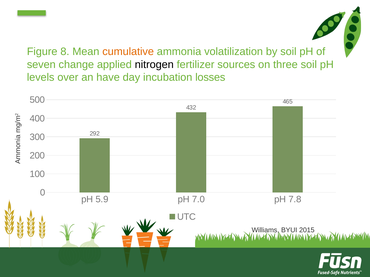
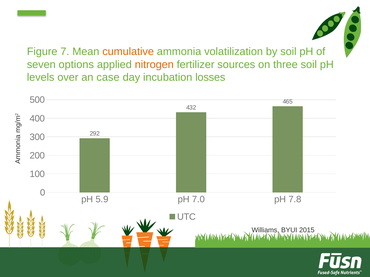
8: 8 -> 7 (65, 52)
change: change -> options (76, 65)
nitrogen colour: black -> orange (154, 65)
have: have -> case (108, 78)
